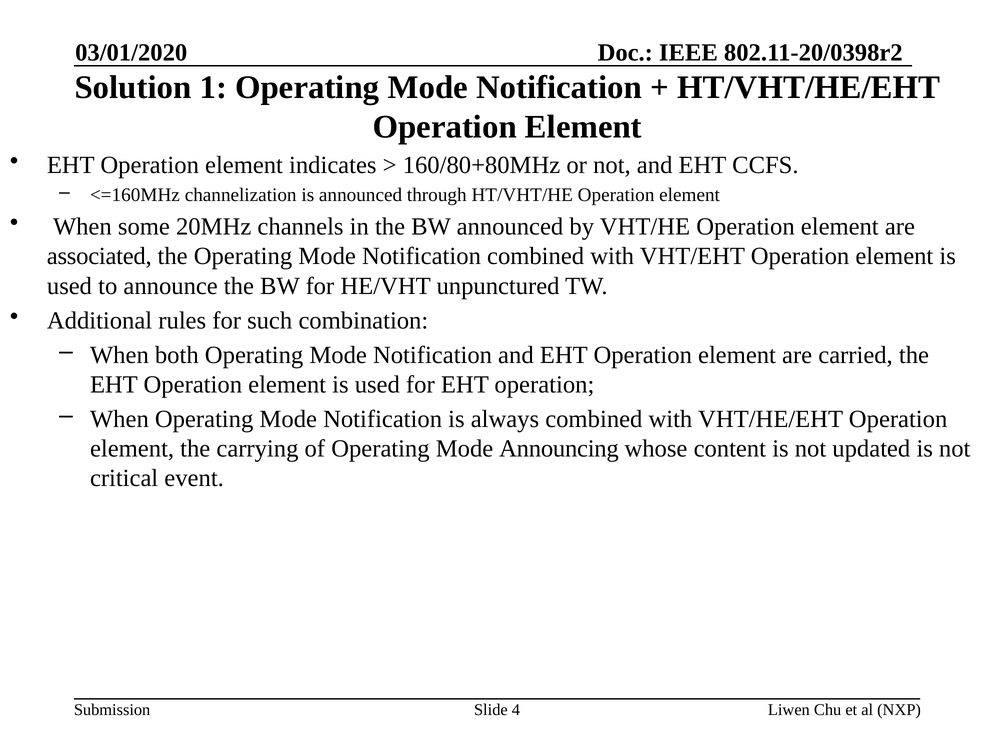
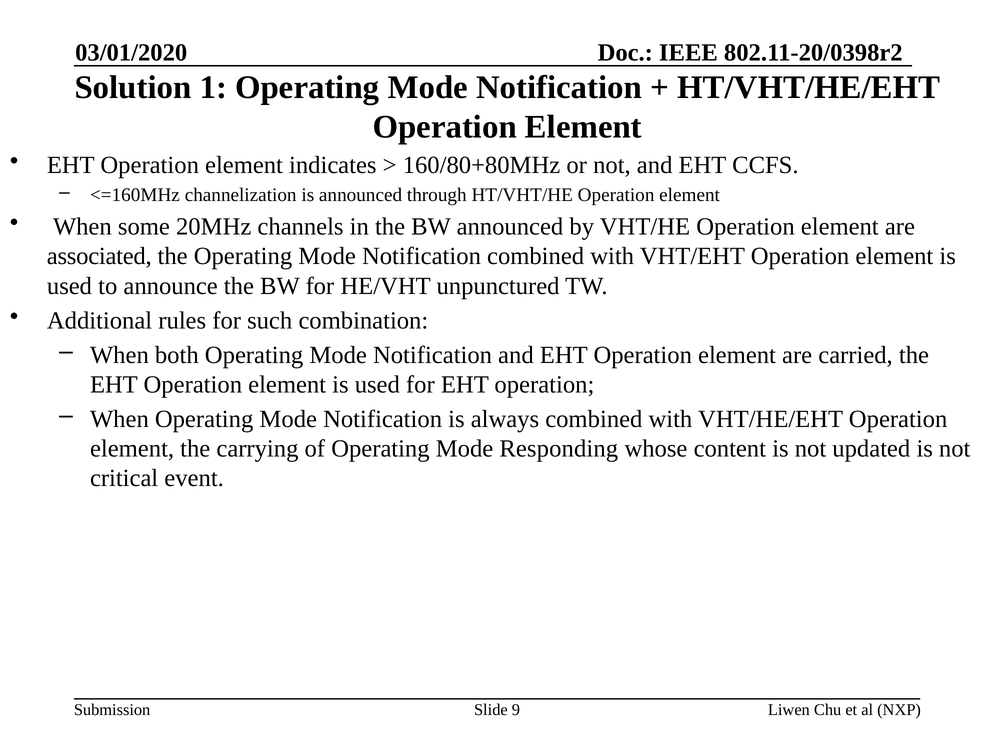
Announcing: Announcing -> Responding (559, 448)
4: 4 -> 9 (516, 709)
